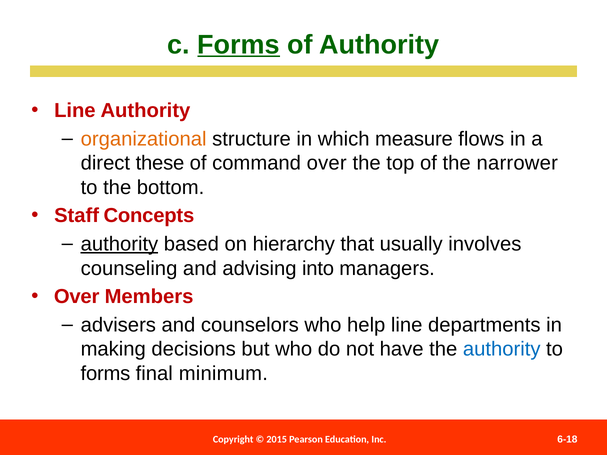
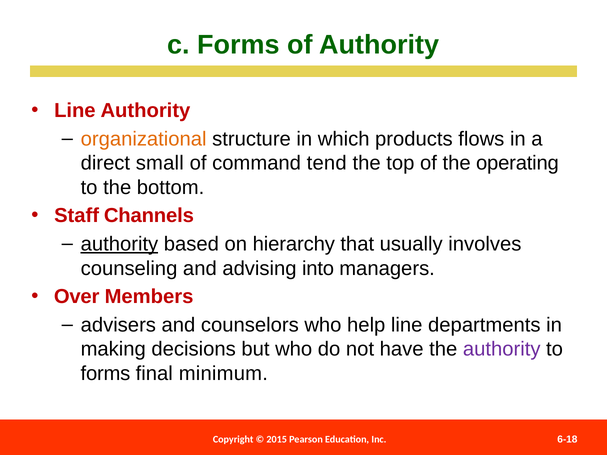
Forms underline: present -> none (239, 45)
measure: measure -> products (414, 139)
these: these -> small (160, 163)
command over: over -> tend (327, 163)
narrower: narrower -> operating (517, 163)
Concepts: Concepts -> Channels (149, 216)
authority colour: blue -> purple (502, 349)
